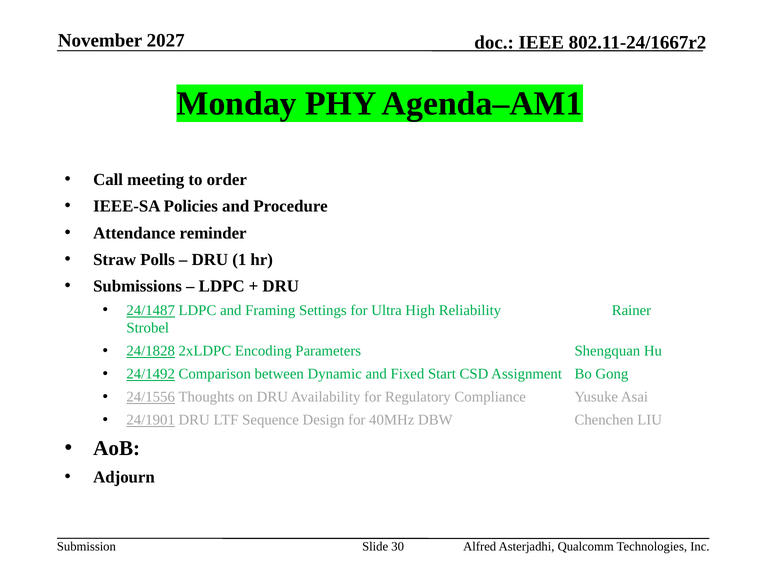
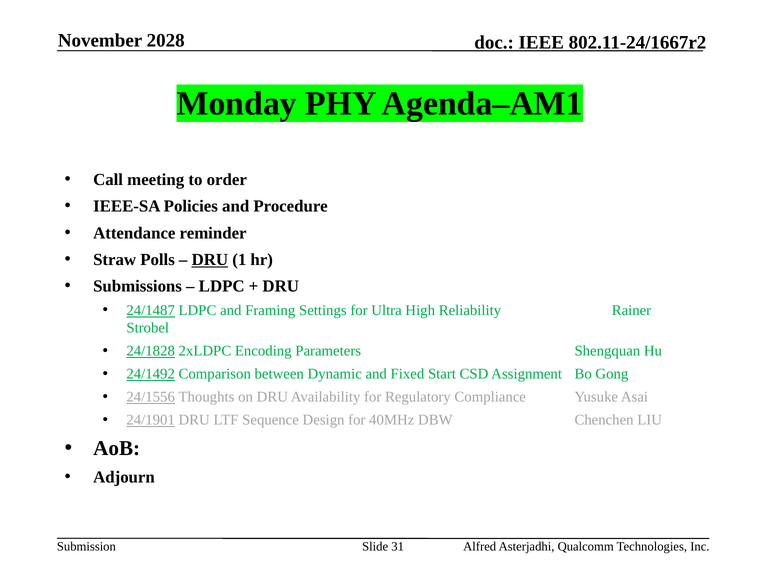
2027: 2027 -> 2028 (166, 40)
DRU underline: none -> present (210, 260)
30: 30 -> 31 (398, 547)
